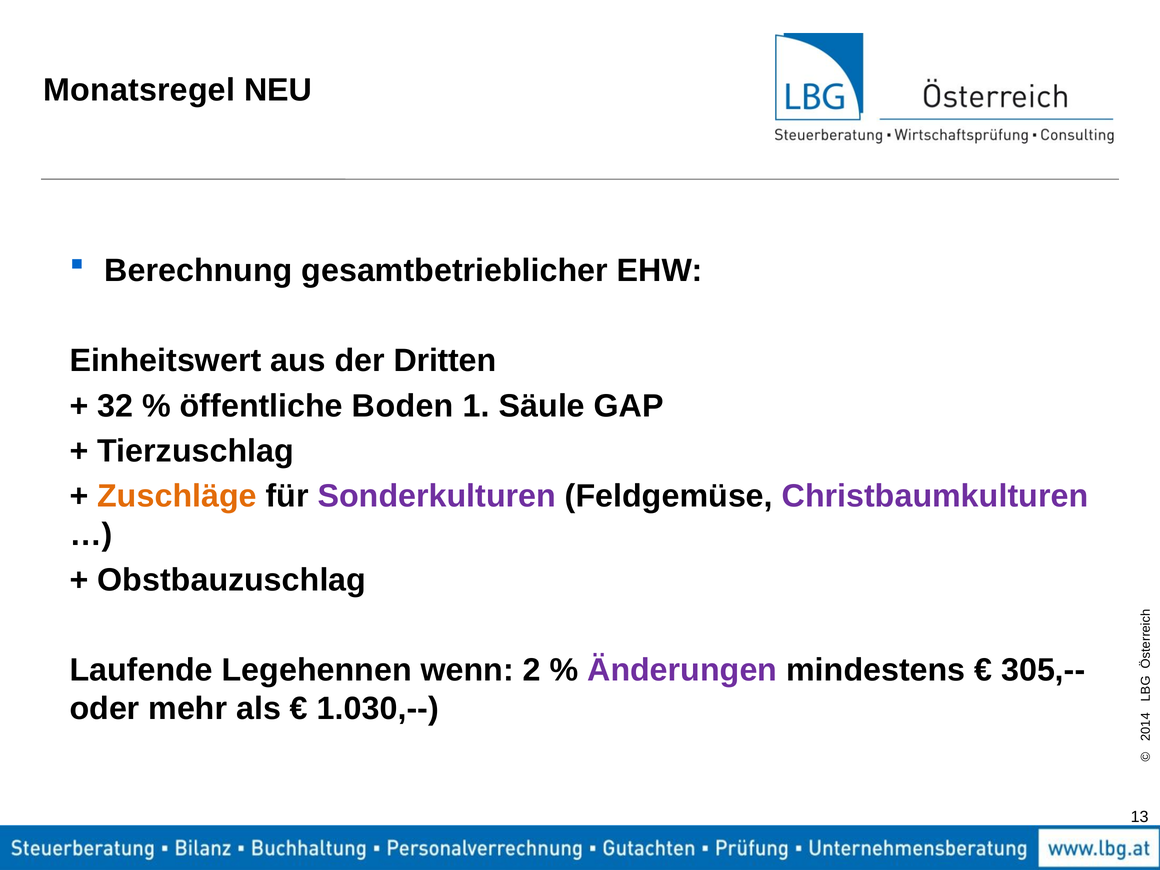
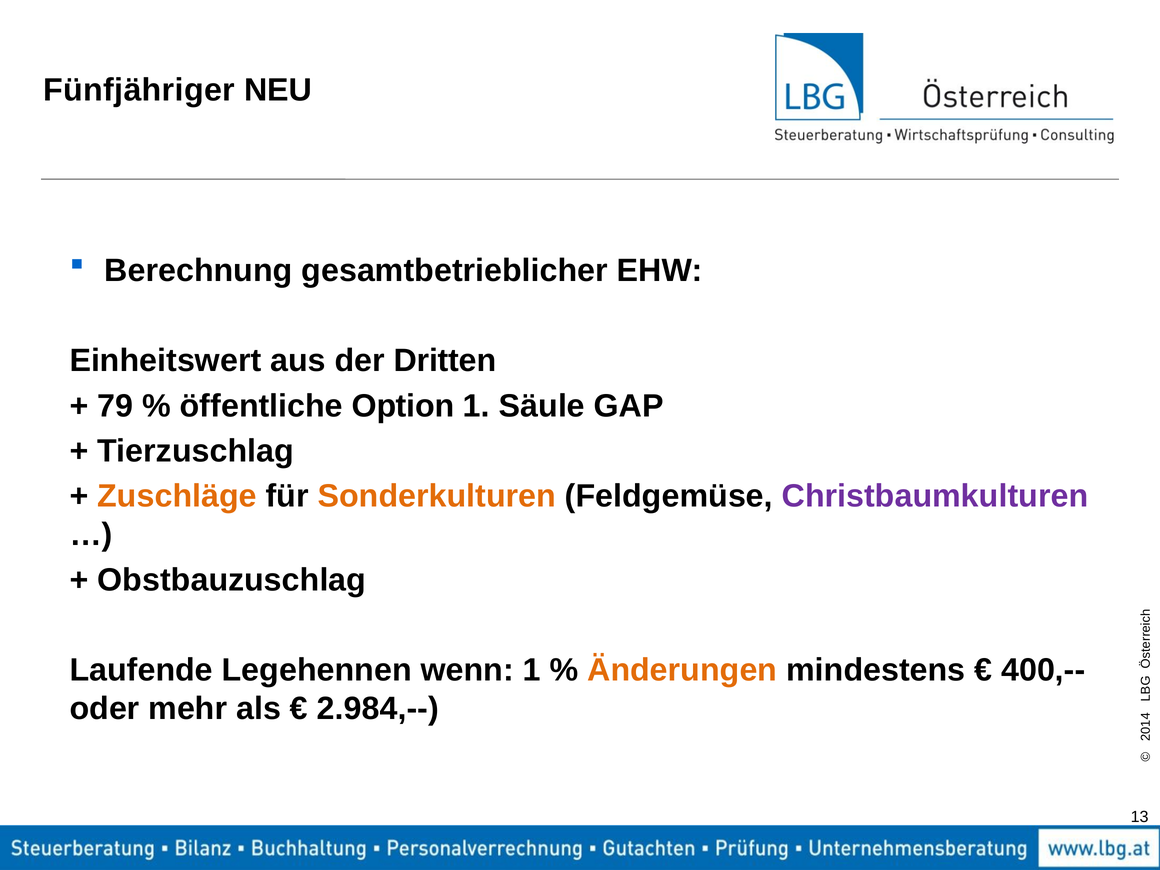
Monatsregel: Monatsregel -> Fünfjähriger (139, 90)
32: 32 -> 79 (115, 406)
Boden: Boden -> Option (403, 406)
Sonderkulturen colour: purple -> orange (437, 496)
wenn 2: 2 -> 1 (532, 670)
Änderungen colour: purple -> orange (682, 670)
305,--: 305,-- -> 400,-- (1043, 670)
1.030,--: 1.030,-- -> 2.984,-- (378, 709)
